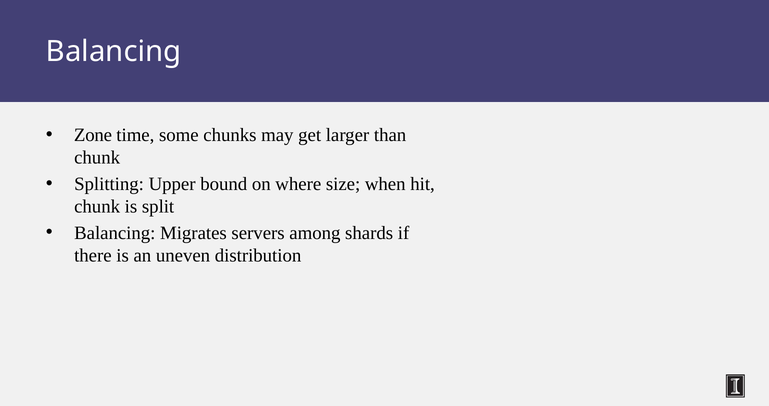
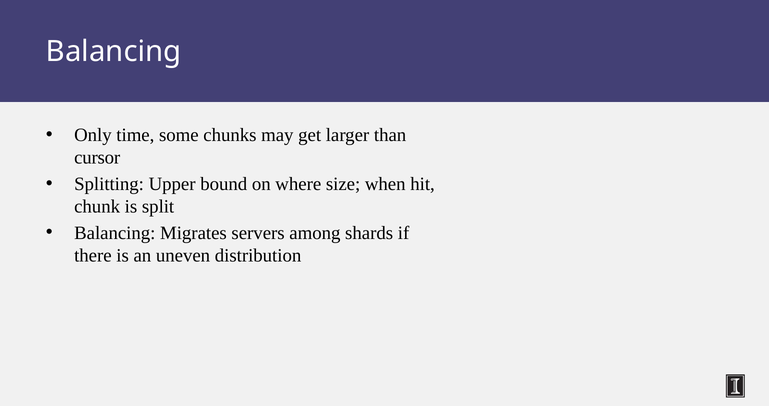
Zone: Zone -> Only (93, 135)
chunk: chunk -> cursor (97, 158)
